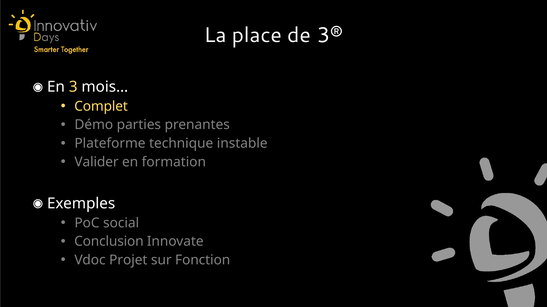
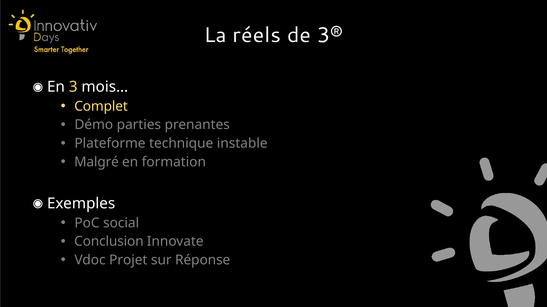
place: place -> réels (257, 35)
Valider: Valider -> Malgré (97, 162)
Fonction: Fonction -> Réponse (203, 260)
